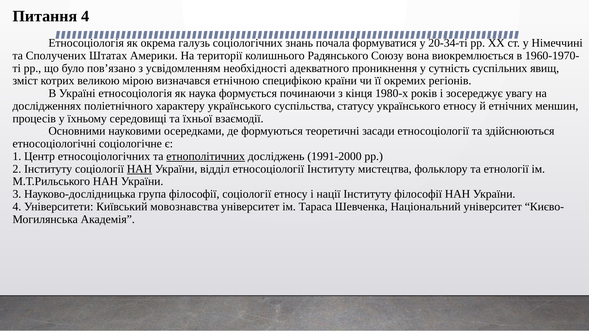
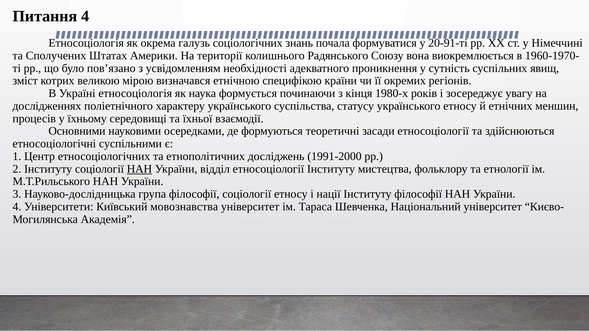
20-34-ті: 20-34-ті -> 20-91-ті (448, 43)
соціологічне: соціологічне -> суспільними (130, 144)
етнополітичних underline: present -> none (206, 156)
